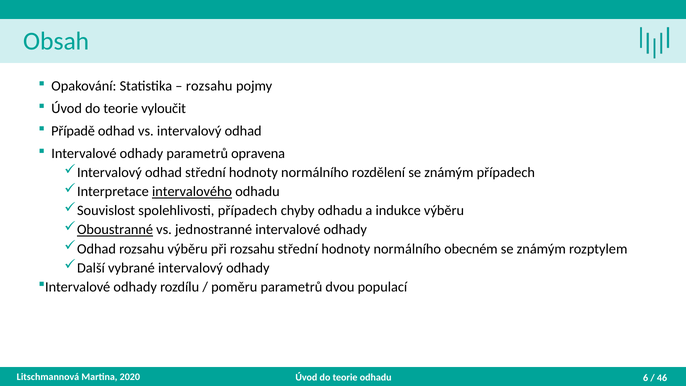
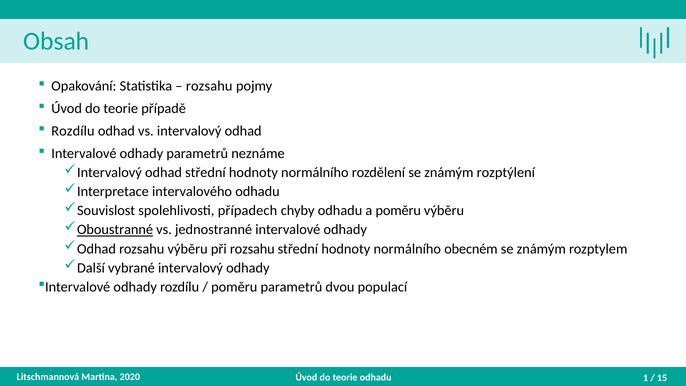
vyloučit: vyloučit -> případě (164, 109)
Případě: Případě -> Rozdílu (73, 131)
opravena: opravena -> neznáme (258, 154)
známým případech: případech -> rozptýlení (506, 173)
intervalového underline: present -> none (192, 192)
a indukce: indukce -> poměru (398, 211)
6: 6 -> 1 (646, 378)
46: 46 -> 15 (662, 378)
